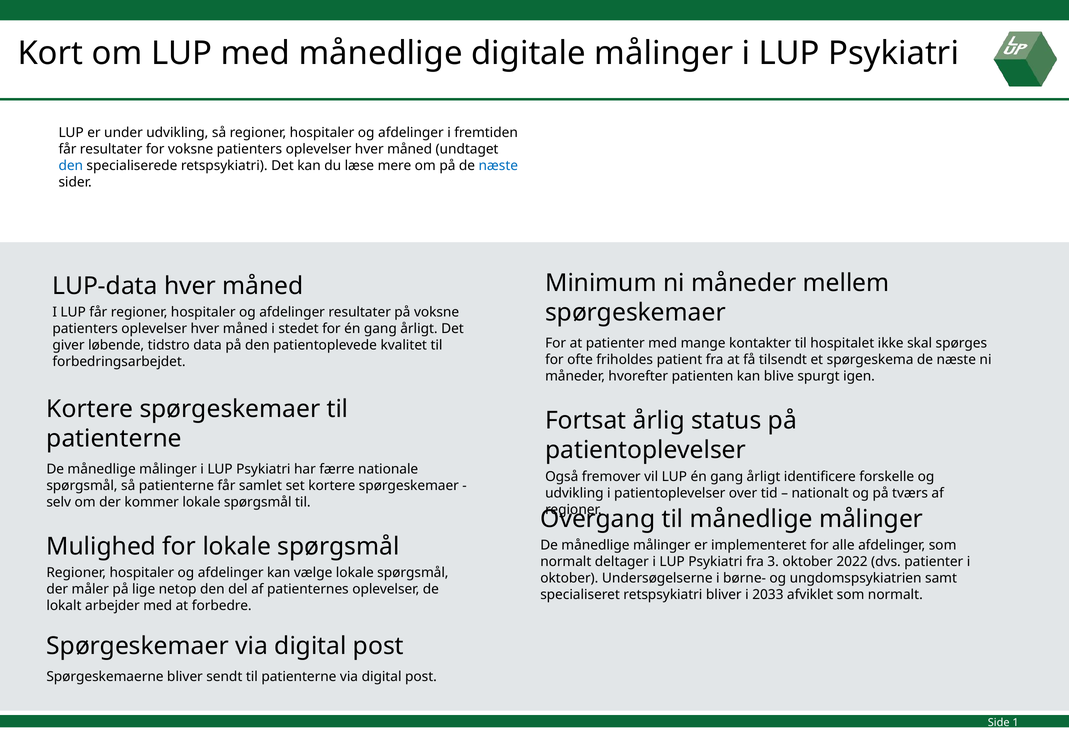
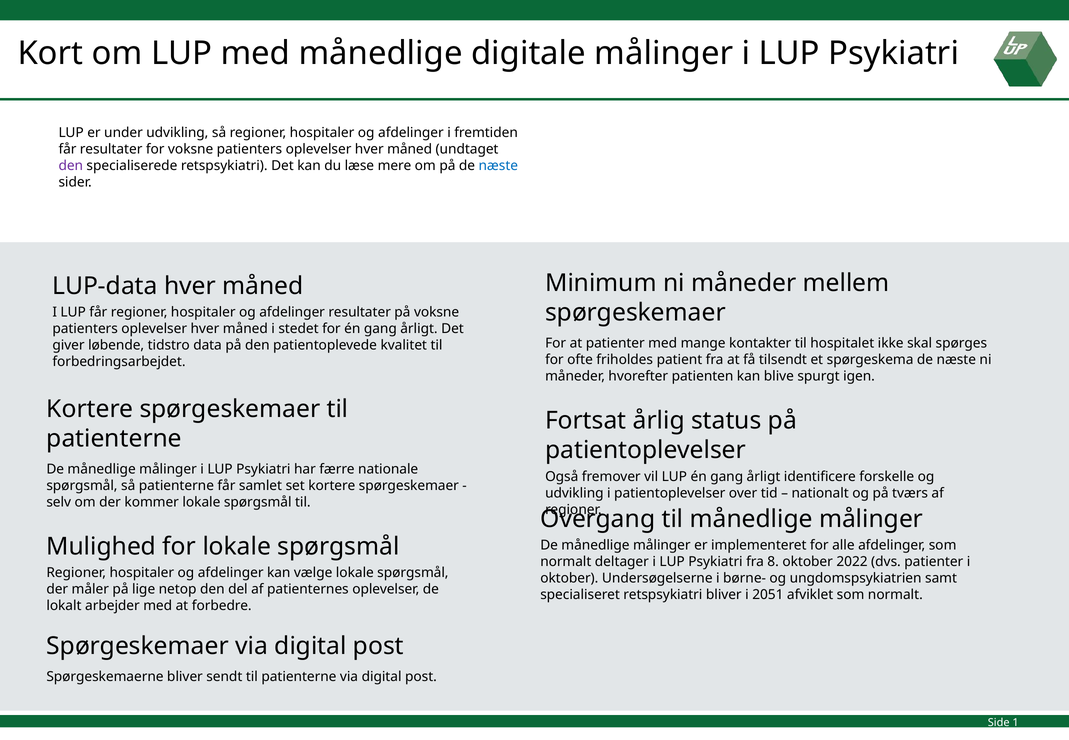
den colour: blue -> purple (71, 166)
3: 3 -> 8 (773, 562)
2033: 2033 -> 2051 (768, 595)
